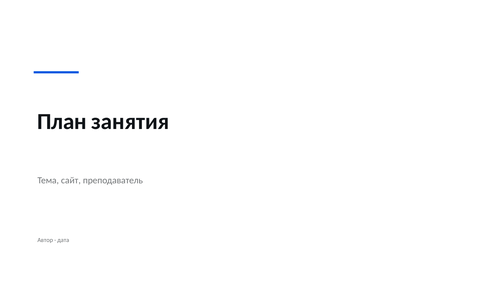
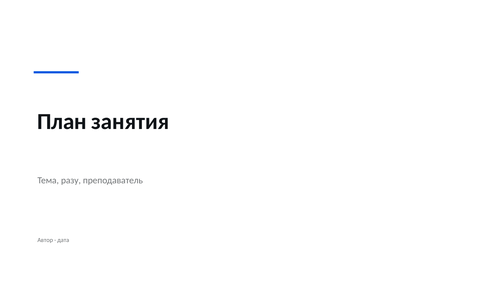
сайт: сайт -> разу (71, 181)
